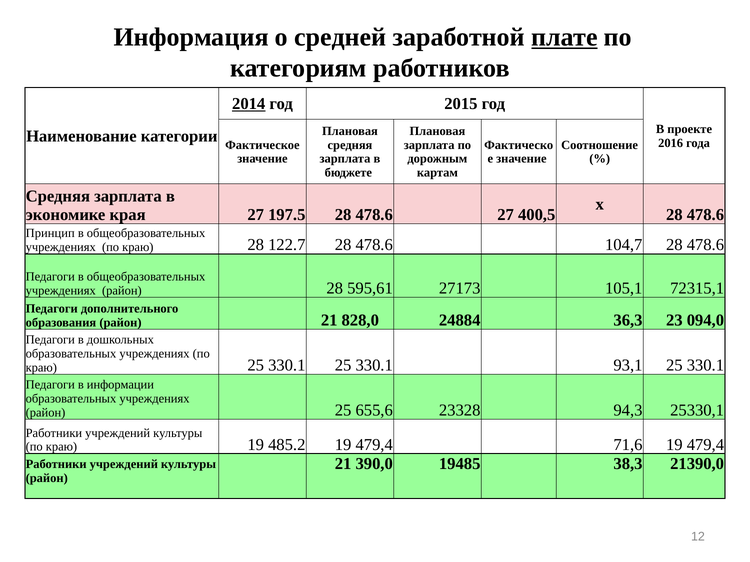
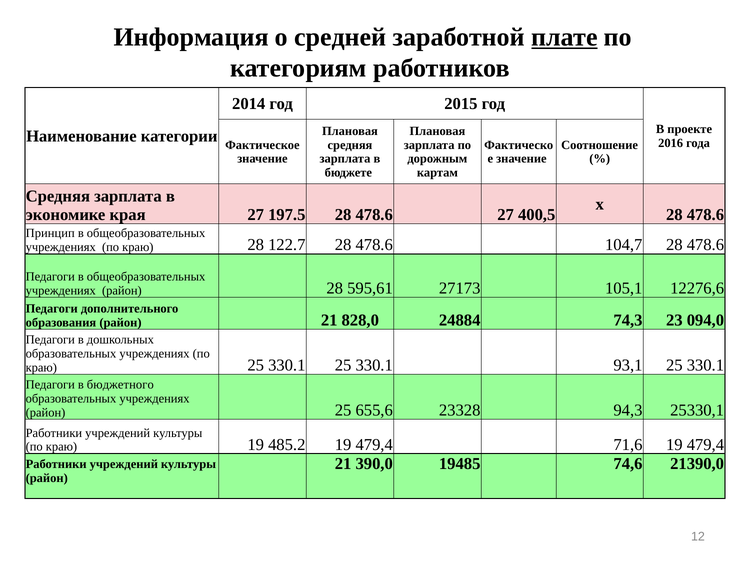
2014 underline: present -> none (249, 104)
72315,1: 72315,1 -> 12276,6 (697, 288)
36,3: 36,3 -> 74,3 (628, 320)
информации: информации -> бюджетного (120, 385)
38,3: 38,3 -> 74,6 (628, 464)
